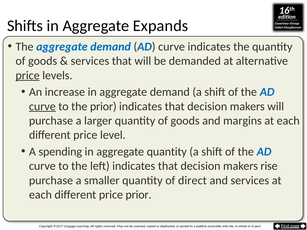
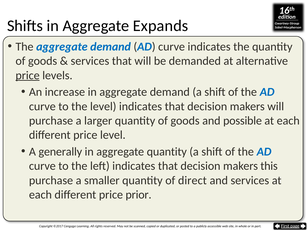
curve underline: present -> none (42, 106)
the prior: prior -> level (103, 106)
margins: margins -> possible (243, 121)
spending: spending -> generally (60, 152)
rise: rise -> this (269, 166)
